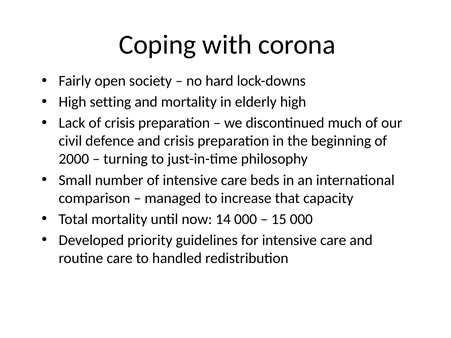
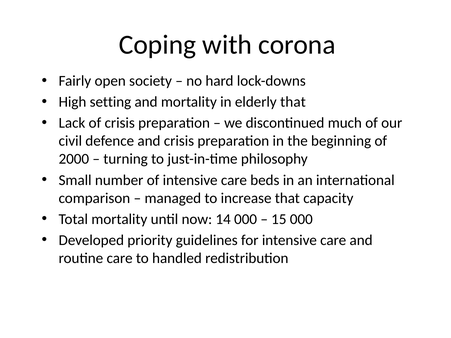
elderly high: high -> that (293, 102)
